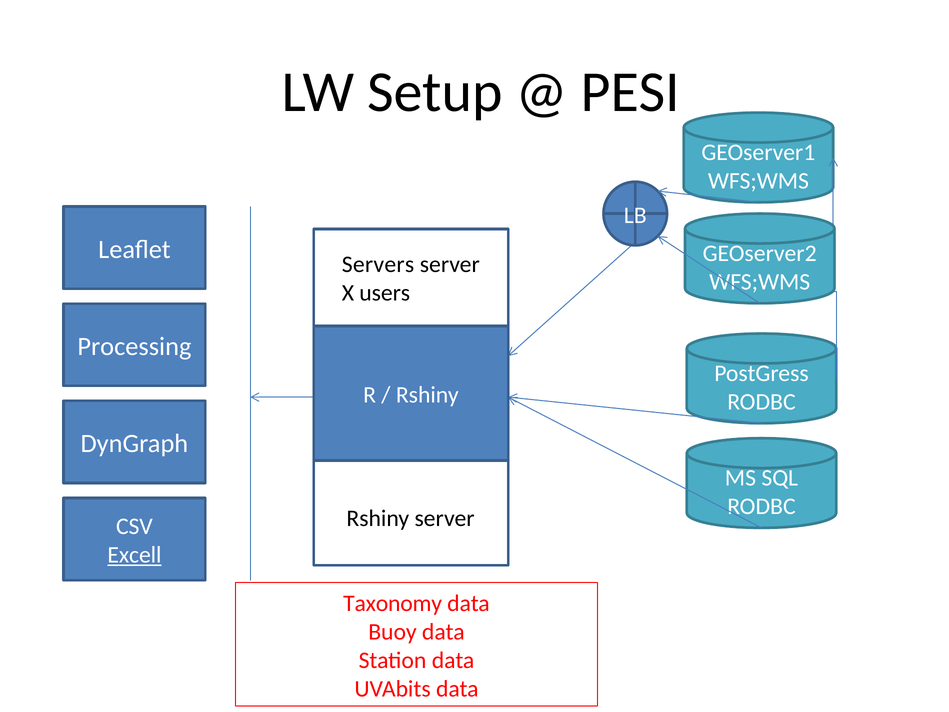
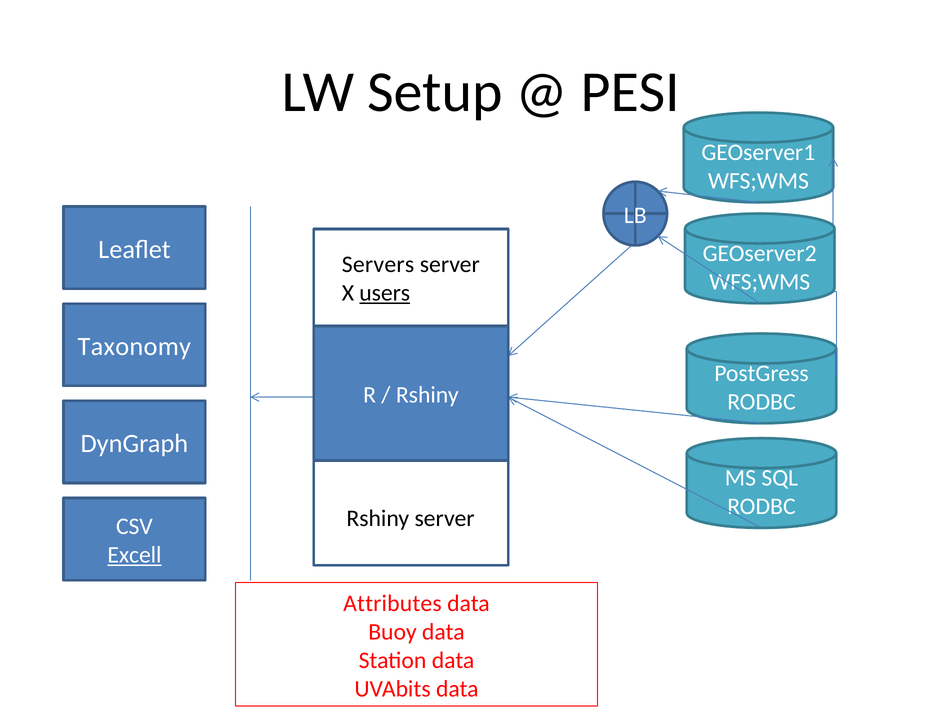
users underline: none -> present (385, 293)
Processing: Processing -> Taxonomy (134, 346)
Taxonomy: Taxonomy -> Attributes (392, 603)
